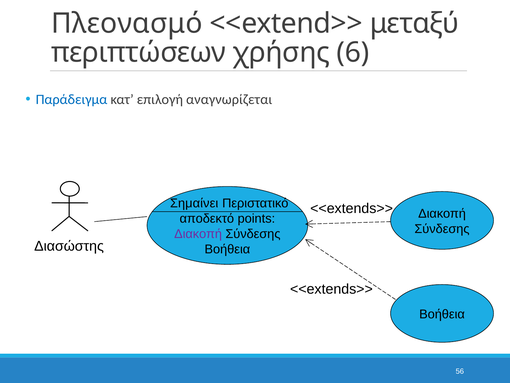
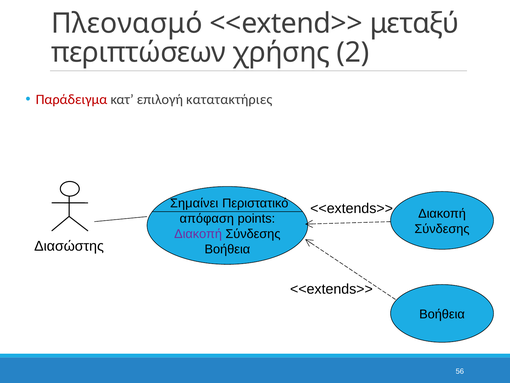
6: 6 -> 2 (353, 52)
Παράδειγμα colour: blue -> red (72, 99)
αναγνωρίζεται: αναγνωρίζεται -> κατατακτήριες (229, 99)
αποδεκτό: αποδεκτό -> απόφαση (207, 218)
